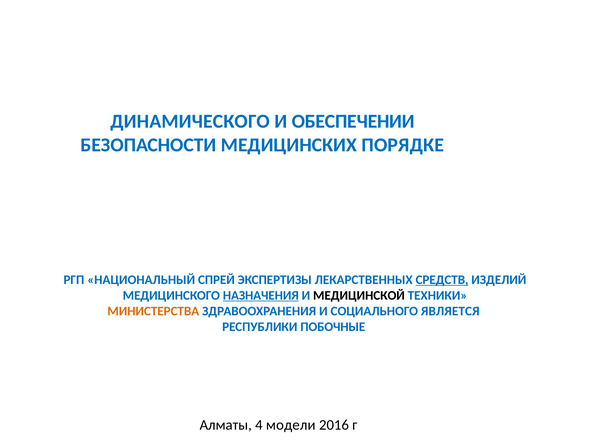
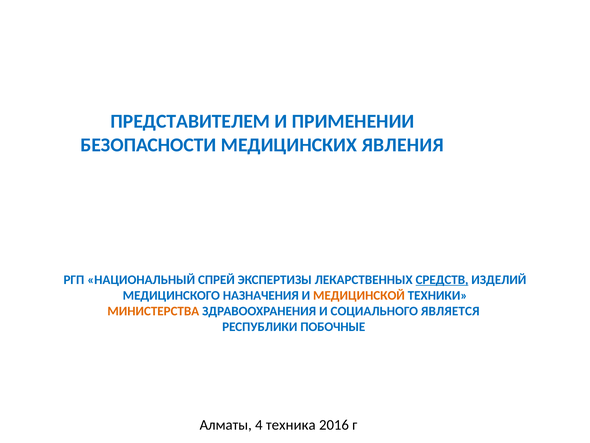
ДИНАМИЧЕСКОГО: ДИНАМИЧЕСКОГО -> ПРЕДСТАВИТЕЛЕМ (190, 121)
ОБЕСПЕЧЕНИИ: ОБЕСПЕЧЕНИИ -> ПРИМЕНЕНИИ (353, 121)
ПОРЯДКЕ: ПОРЯДКЕ -> ЯВЛЕНИЯ (403, 145)
НАЗНАЧЕНИЯ underline: present -> none (261, 295)
МЕДИЦИНСКОЙ colour: black -> orange (359, 295)
модели: модели -> техника (291, 425)
